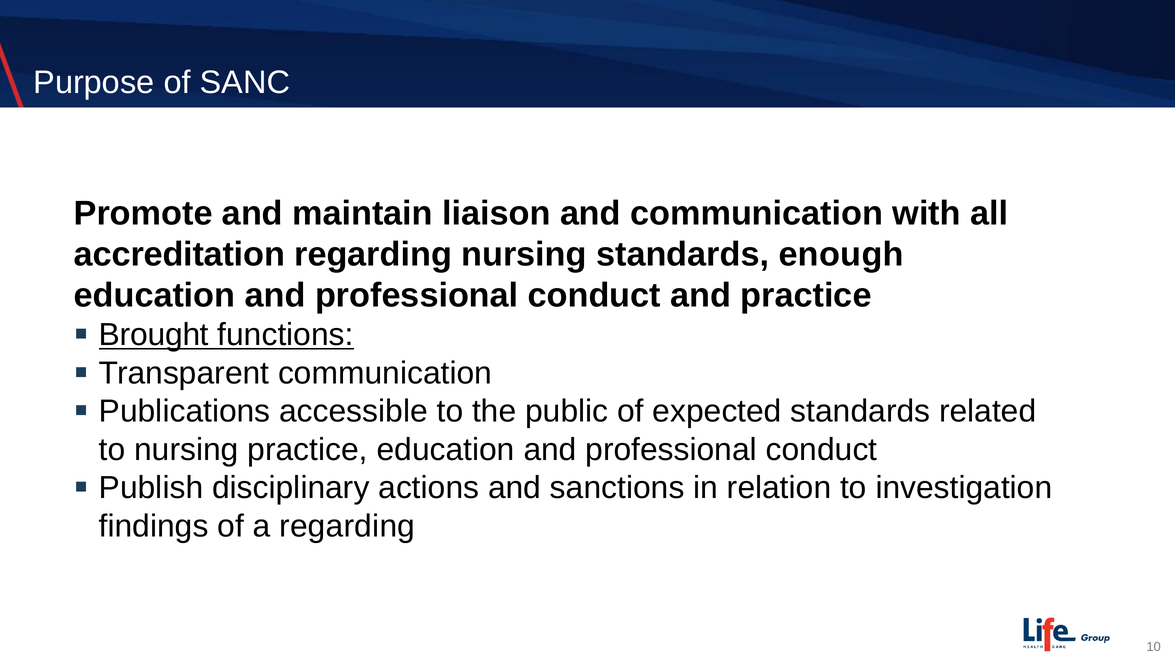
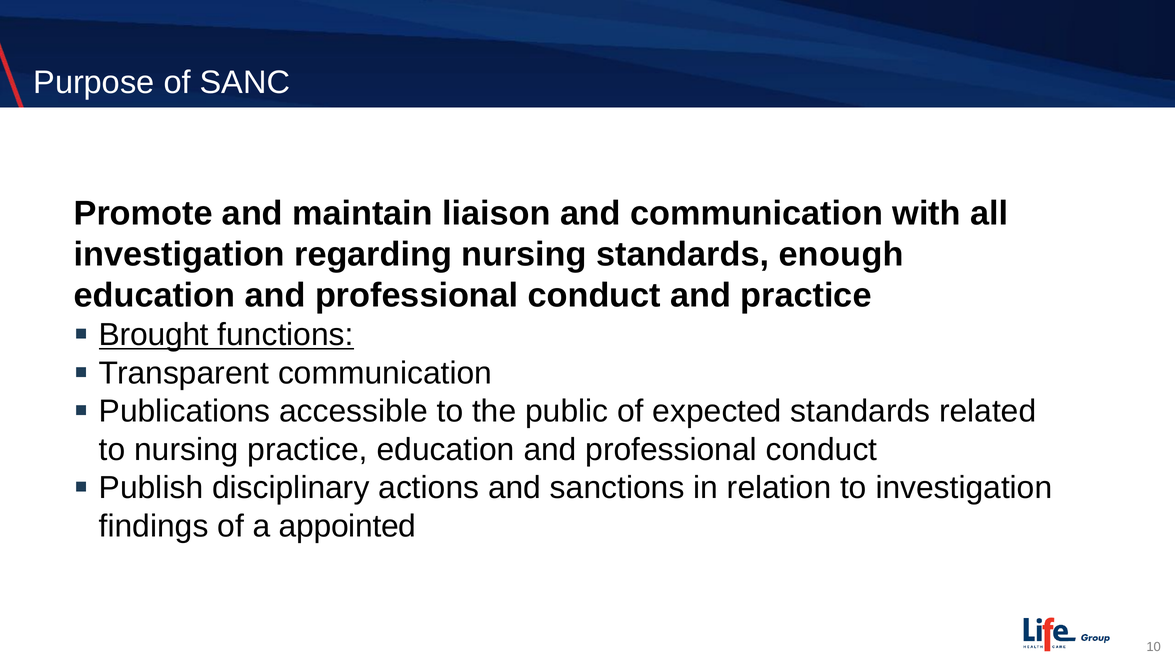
accreditation: accreditation -> investigation (179, 254)
a regarding: regarding -> appointed (347, 526)
